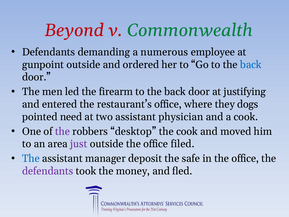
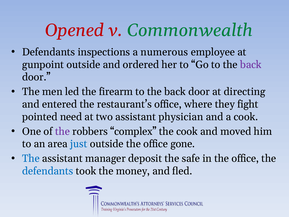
Beyond: Beyond -> Opened (74, 30)
demanding: demanding -> inspections (104, 52)
back colour: blue -> purple (251, 65)
justifying: justifying -> directing (245, 92)
dogs: dogs -> fight (248, 104)
desktop: desktop -> complex (133, 131)
just colour: purple -> blue (79, 144)
filed: filed -> gone (183, 144)
defendants colour: purple -> blue (48, 171)
